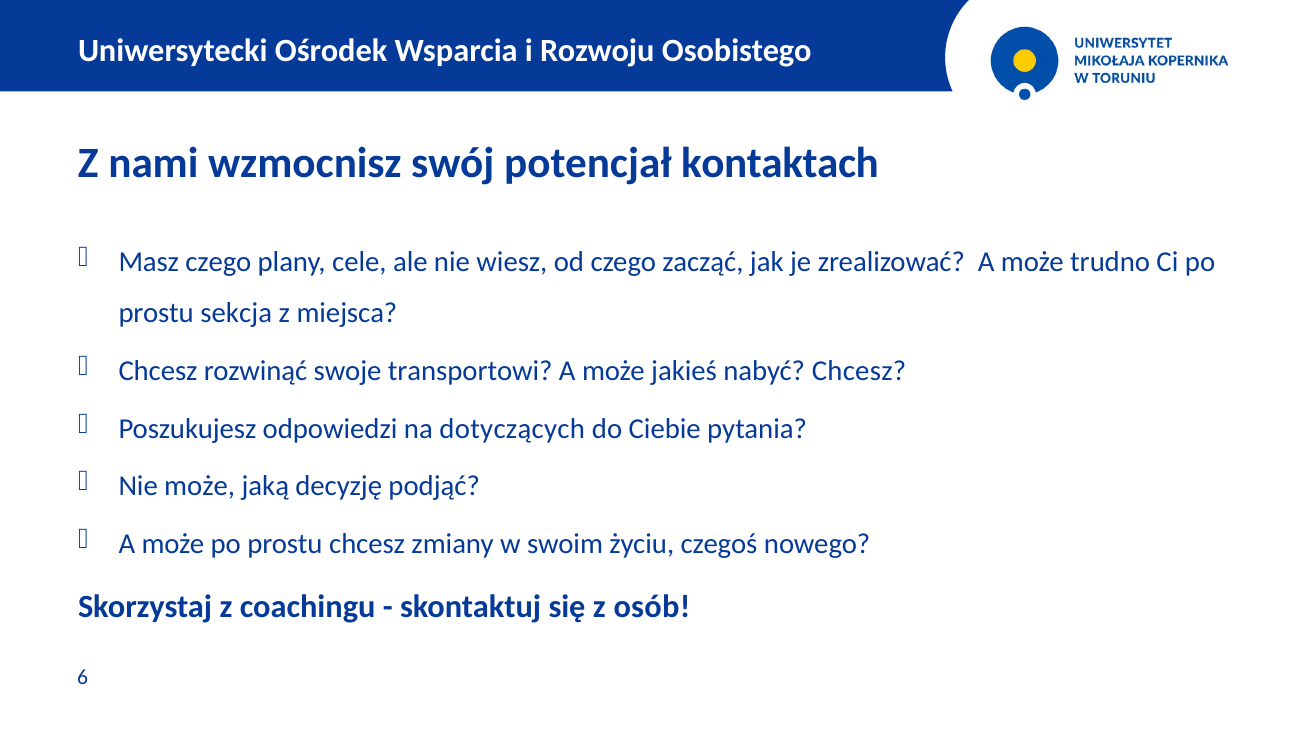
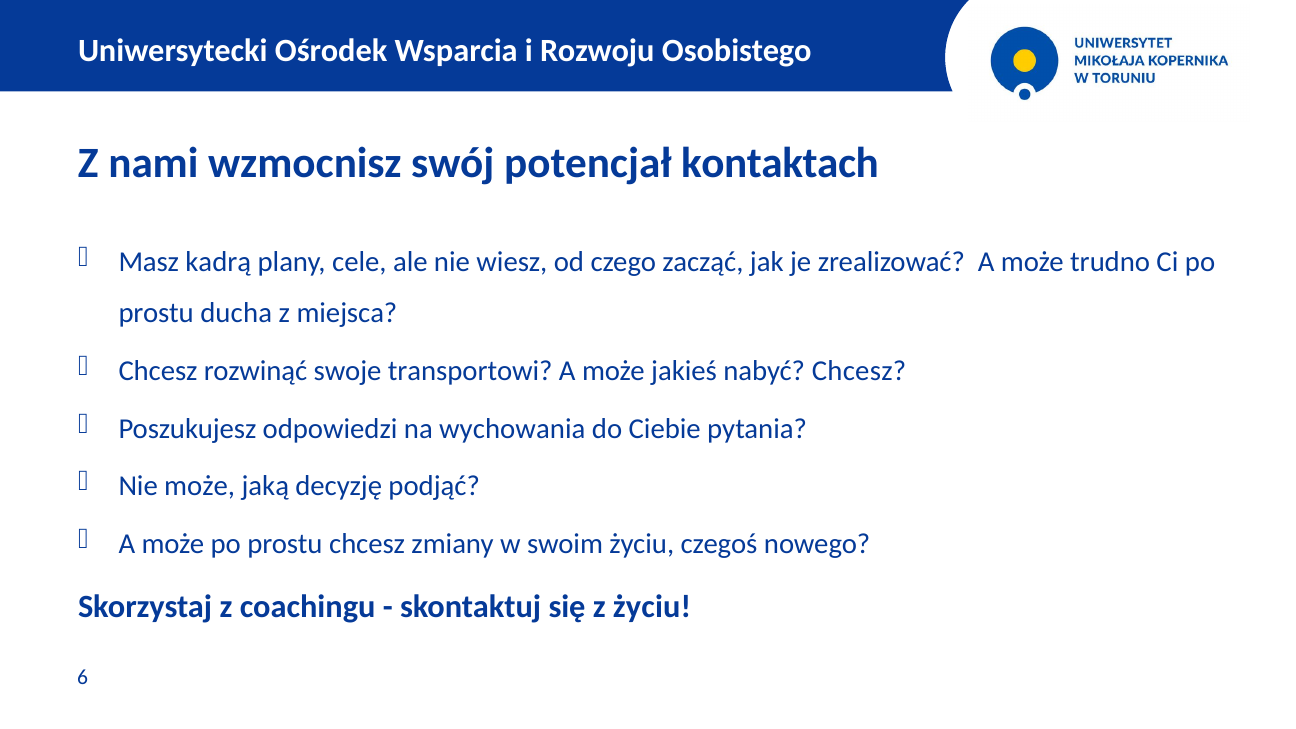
Masz czego: czego -> kadrą (218, 262)
sekcja: sekcja -> ducha (236, 313)
dotyczących: dotyczących -> wychowania (512, 429)
z osób: osób -> życiu (652, 607)
